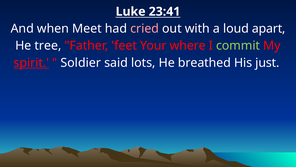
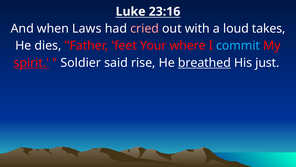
23:41: 23:41 -> 23:16 (165, 12)
Meet: Meet -> Laws (87, 29)
apart: apart -> takes (269, 29)
tree: tree -> dies (48, 46)
commit colour: light green -> light blue (238, 46)
lots: lots -> rise (143, 63)
breathed underline: none -> present (204, 63)
